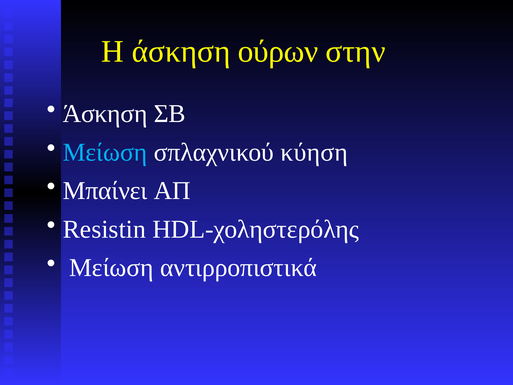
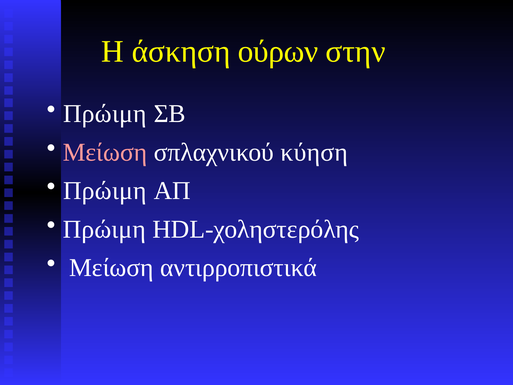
Άσκηση: Άσκηση -> Πρώιμη (105, 114)
Μείωση colour: light blue -> pink (105, 152)
Μπαίνει: Μπαίνει -> Πρώιμη (105, 191)
Resistin: Resistin -> Πρώιμη (104, 229)
